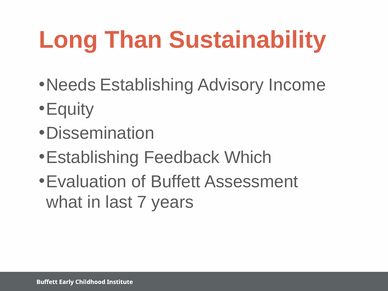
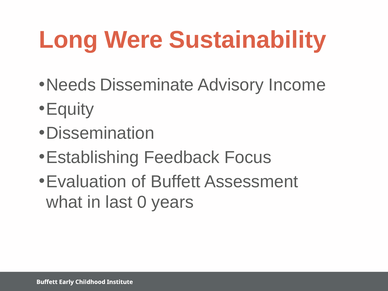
Than: Than -> Were (134, 40)
Needs Establishing: Establishing -> Disseminate (147, 85)
Which: Which -> Focus (248, 157)
7: 7 -> 0 (142, 202)
